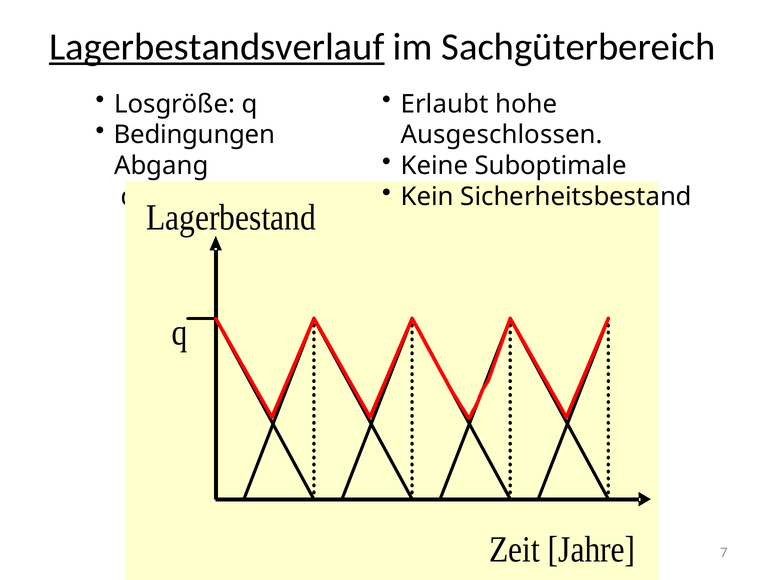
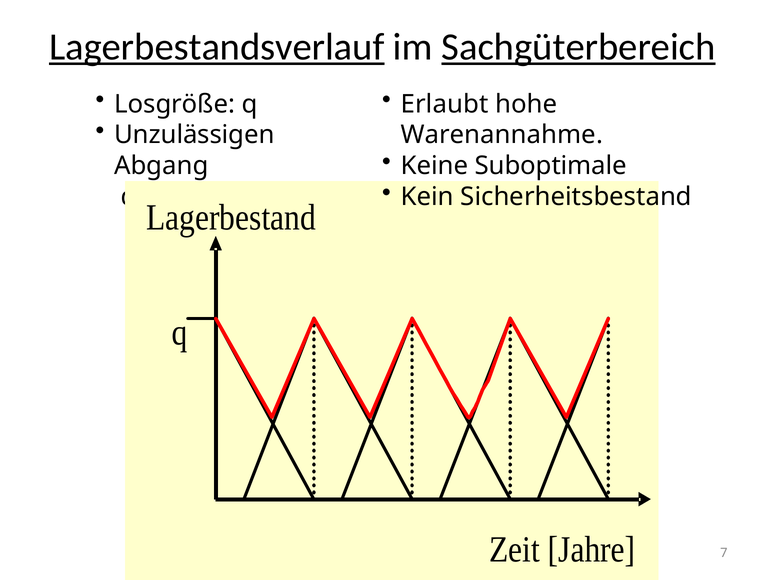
Sachgüterbereich underline: none -> present (579, 47)
Bedingungen: Bedingungen -> Unzulässigen (194, 135)
Ausgeschlossen: Ausgeschlossen -> Warenannahme (502, 135)
